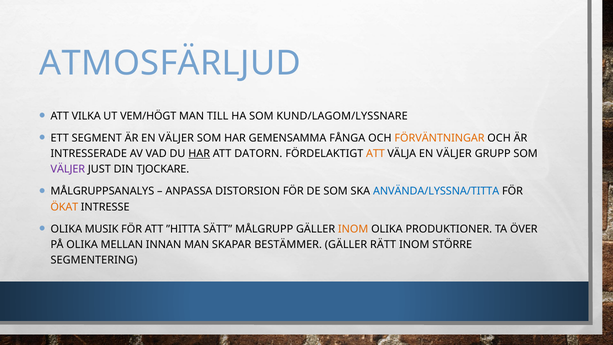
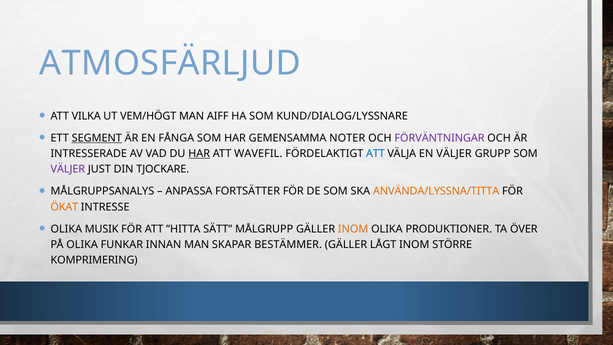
TILL: TILL -> AIFF (218, 116)
KUND/LAGOM/LYSSNARE: KUND/LAGOM/LYSSNARE -> KUND/DIALOG/LYSSNARE (342, 116)
SEGMENT underline: none -> present (97, 138)
ÄR EN VÄLJER: VÄLJER -> FÅNGA (176, 138)
FÅNGA: FÅNGA -> NOTER (347, 138)
FÖRVÄNTNINGAR colour: orange -> purple (440, 138)
DATORN: DATORN -> WAVEFIL (258, 154)
ATT colour: orange -> blue (375, 154)
DISTORSION: DISTORSION -> FORTSÄTTER (248, 191)
ANVÄNDA/LYSSNA/TITTA colour: blue -> orange (436, 191)
MELLAN: MELLAN -> FUNKAR (122, 245)
RÄTT: RÄTT -> LÅGT (383, 245)
SEGMENTERING: SEGMENTERING -> KOMPRIMERING (94, 260)
